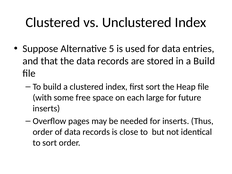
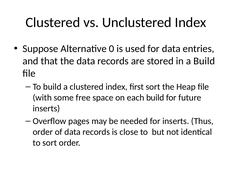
5: 5 -> 0 (112, 49)
each large: large -> build (155, 98)
